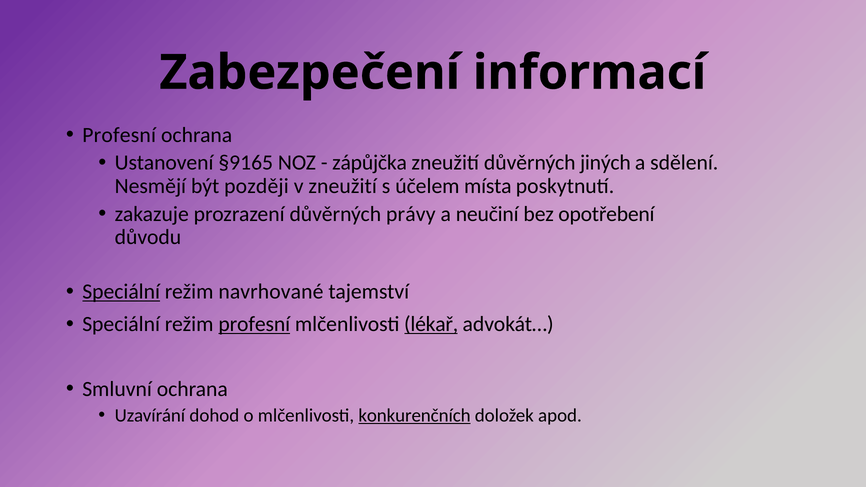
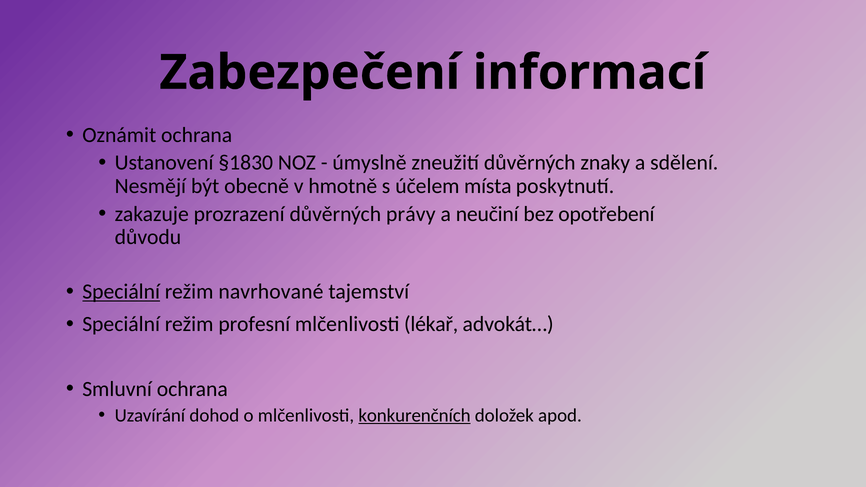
Profesní: Profesní -> Oznámit (119, 135)
§9165: §9165 -> §1830 (246, 163)
zápůjčka: zápůjčka -> úmyslně (369, 163)
jiných: jiných -> znaky (605, 163)
později: později -> obecně (257, 186)
v zneužití: zneužití -> hmotně (343, 186)
profesní underline: present -> none (254, 324)
lékař underline: present -> none (431, 324)
